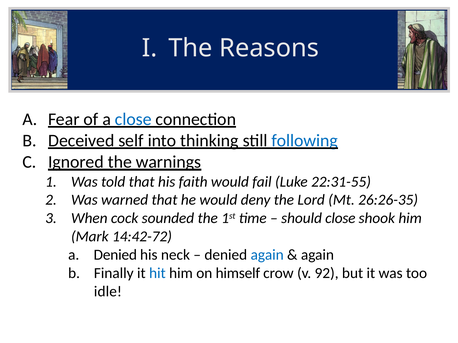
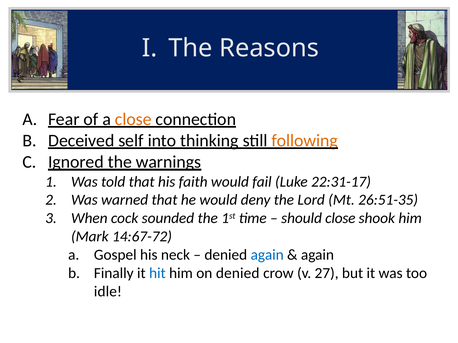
close colour: blue -> orange (133, 119)
following colour: blue -> orange (305, 141)
22:31-55: 22:31-55 -> 22:31-17 (341, 182)
26:26-35: 26:26-35 -> 26:51-35 (388, 200)
14:42-72: 14:42-72 -> 14:67-72 (142, 237)
a Denied: Denied -> Gospel (115, 255)
on himself: himself -> denied (238, 274)
92: 92 -> 27 (327, 274)
